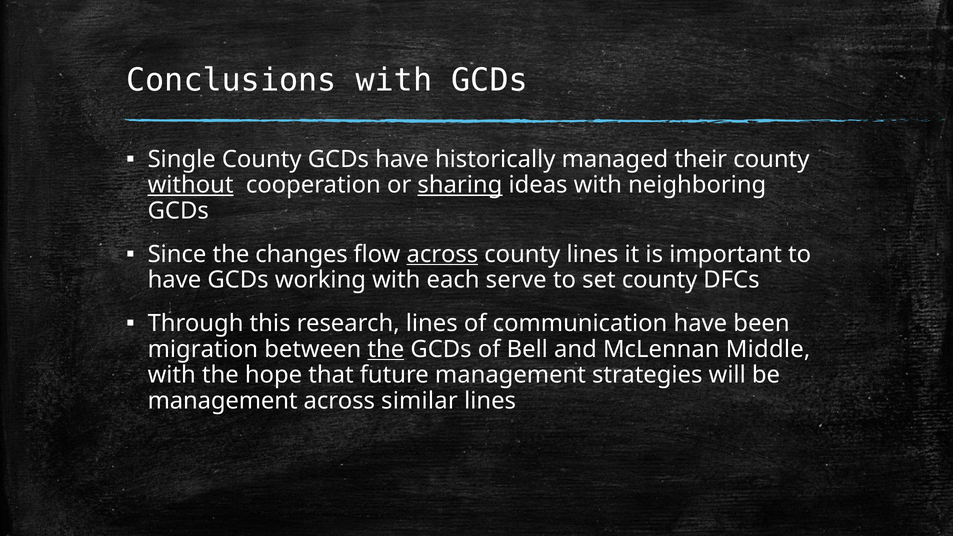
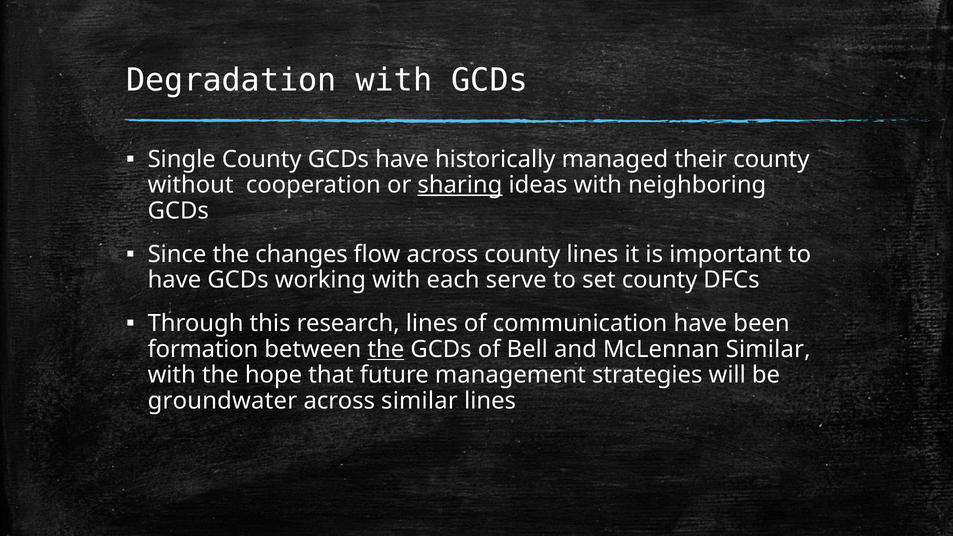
Conclusions: Conclusions -> Degradation (231, 80)
without underline: present -> none (191, 185)
across underline: present -> none (442, 254)
migration: migration -> formation (203, 349)
McLennan Middle: Middle -> Similar (768, 349)
management: management -> groundwater (222, 401)
